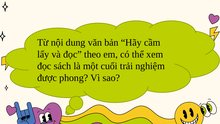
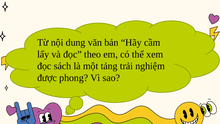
cuối: cuối -> tảng (109, 66)
